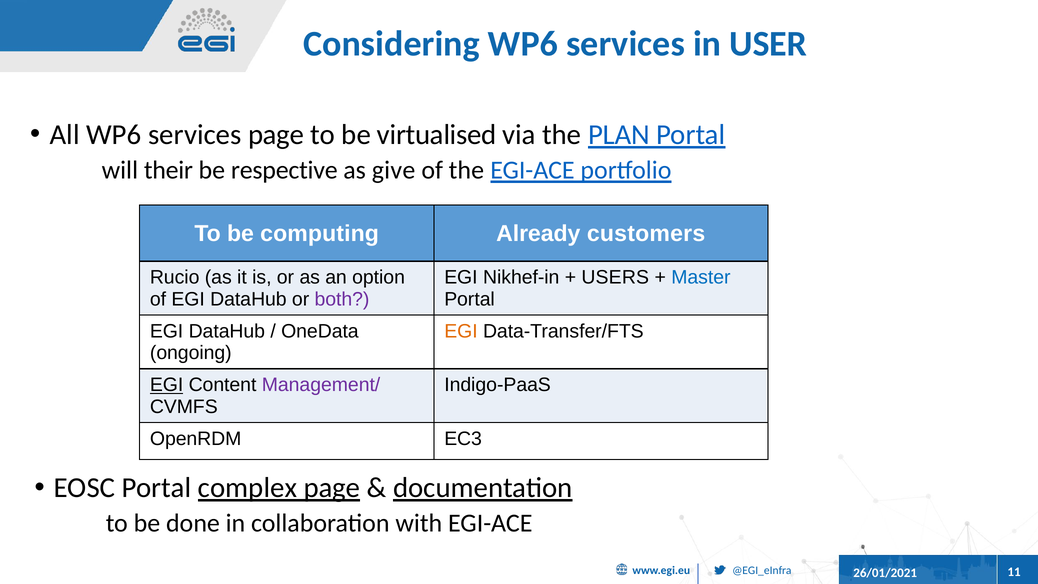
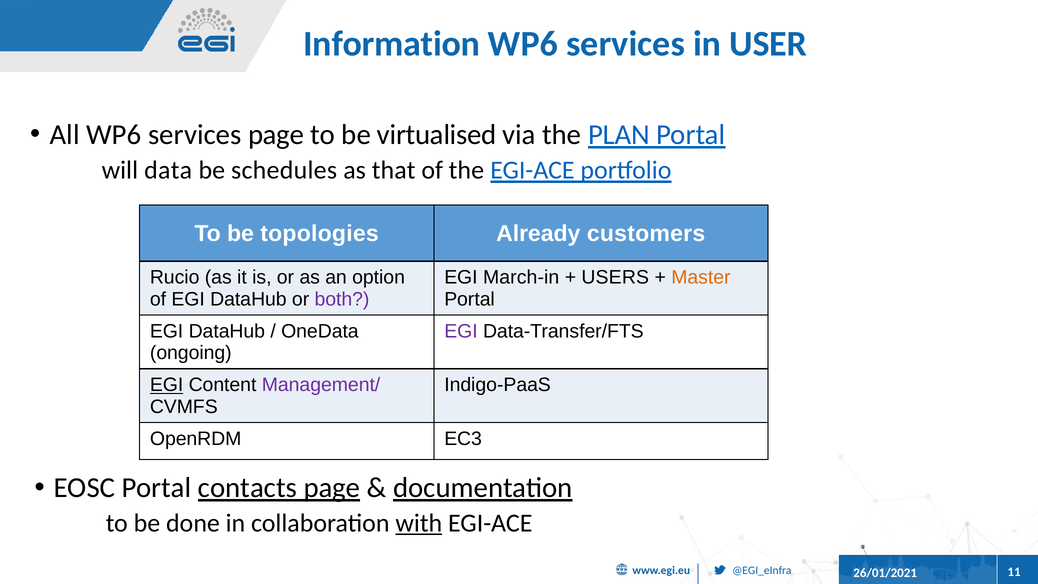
Considering: Considering -> Information (392, 44)
their: their -> data (168, 170)
respective: respective -> schedules (284, 170)
give: give -> that (394, 170)
computing: computing -> topologies (320, 233)
Nikhef-in: Nikhef-in -> March-in (521, 278)
Master colour: blue -> orange (701, 278)
EGI colour: orange -> purple (461, 331)
complex: complex -> contacts (247, 488)
with underline: none -> present (419, 523)
